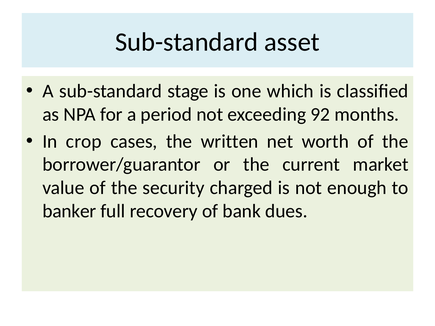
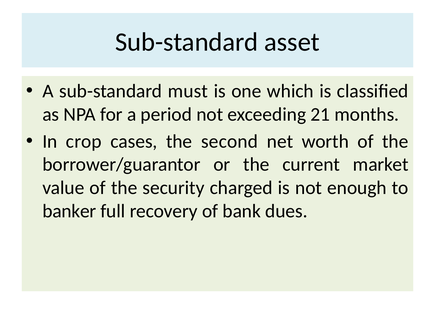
stage: stage -> must (188, 91)
92: 92 -> 21 (320, 114)
written: written -> second (230, 142)
